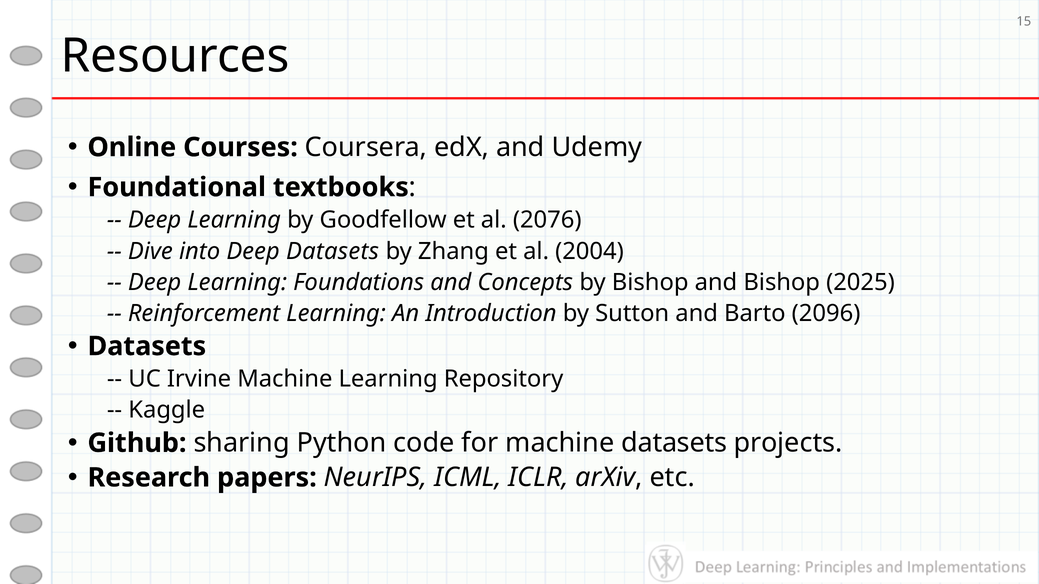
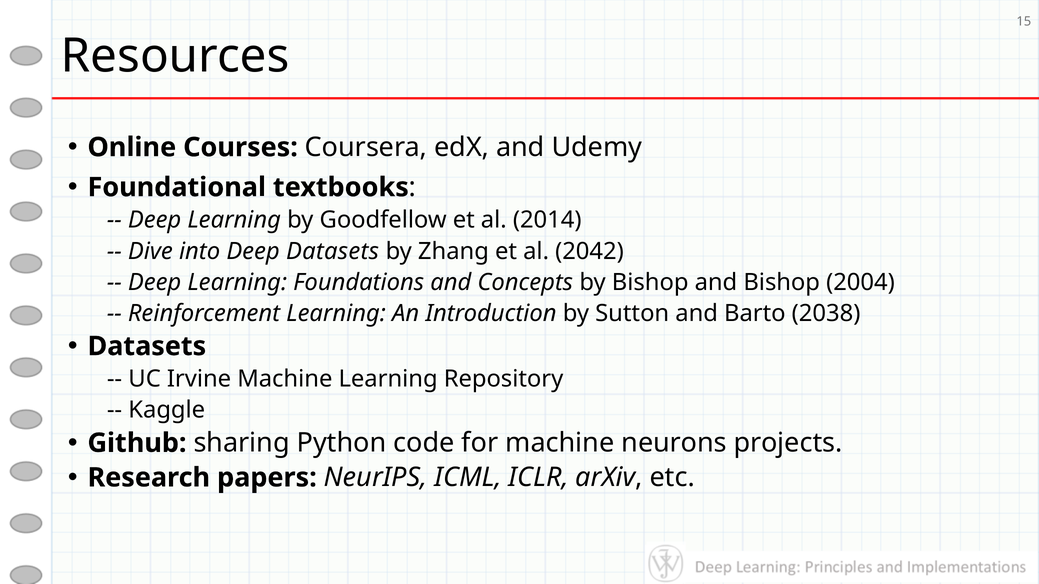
2076: 2076 -> 2014 (547, 220)
2004: 2004 -> 2042 (589, 251)
2025: 2025 -> 2004 (860, 283)
2096: 2096 -> 2038 (826, 314)
machine datasets: datasets -> neurons (674, 443)
